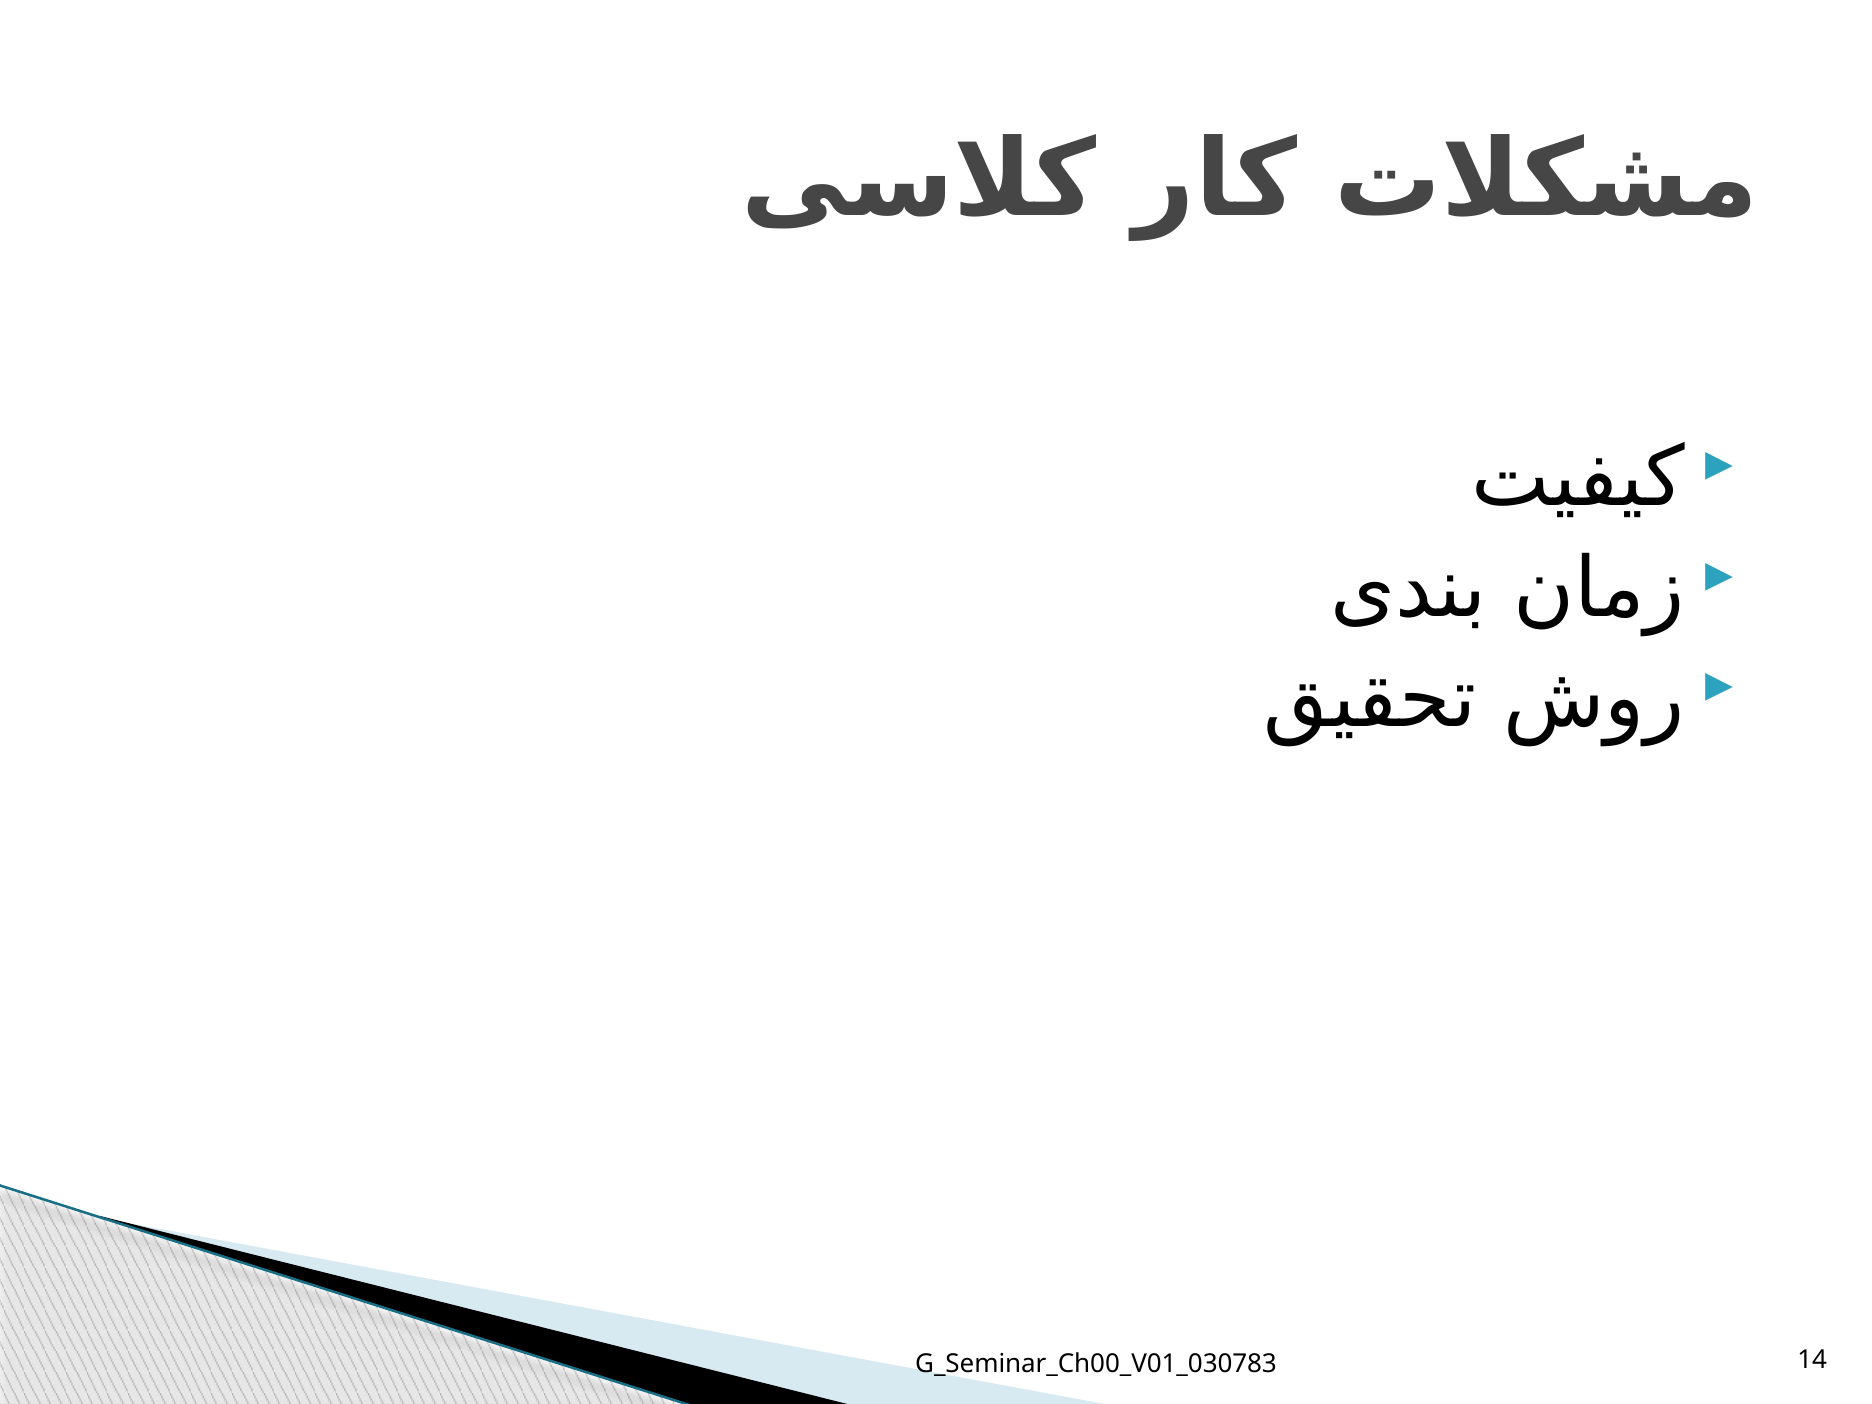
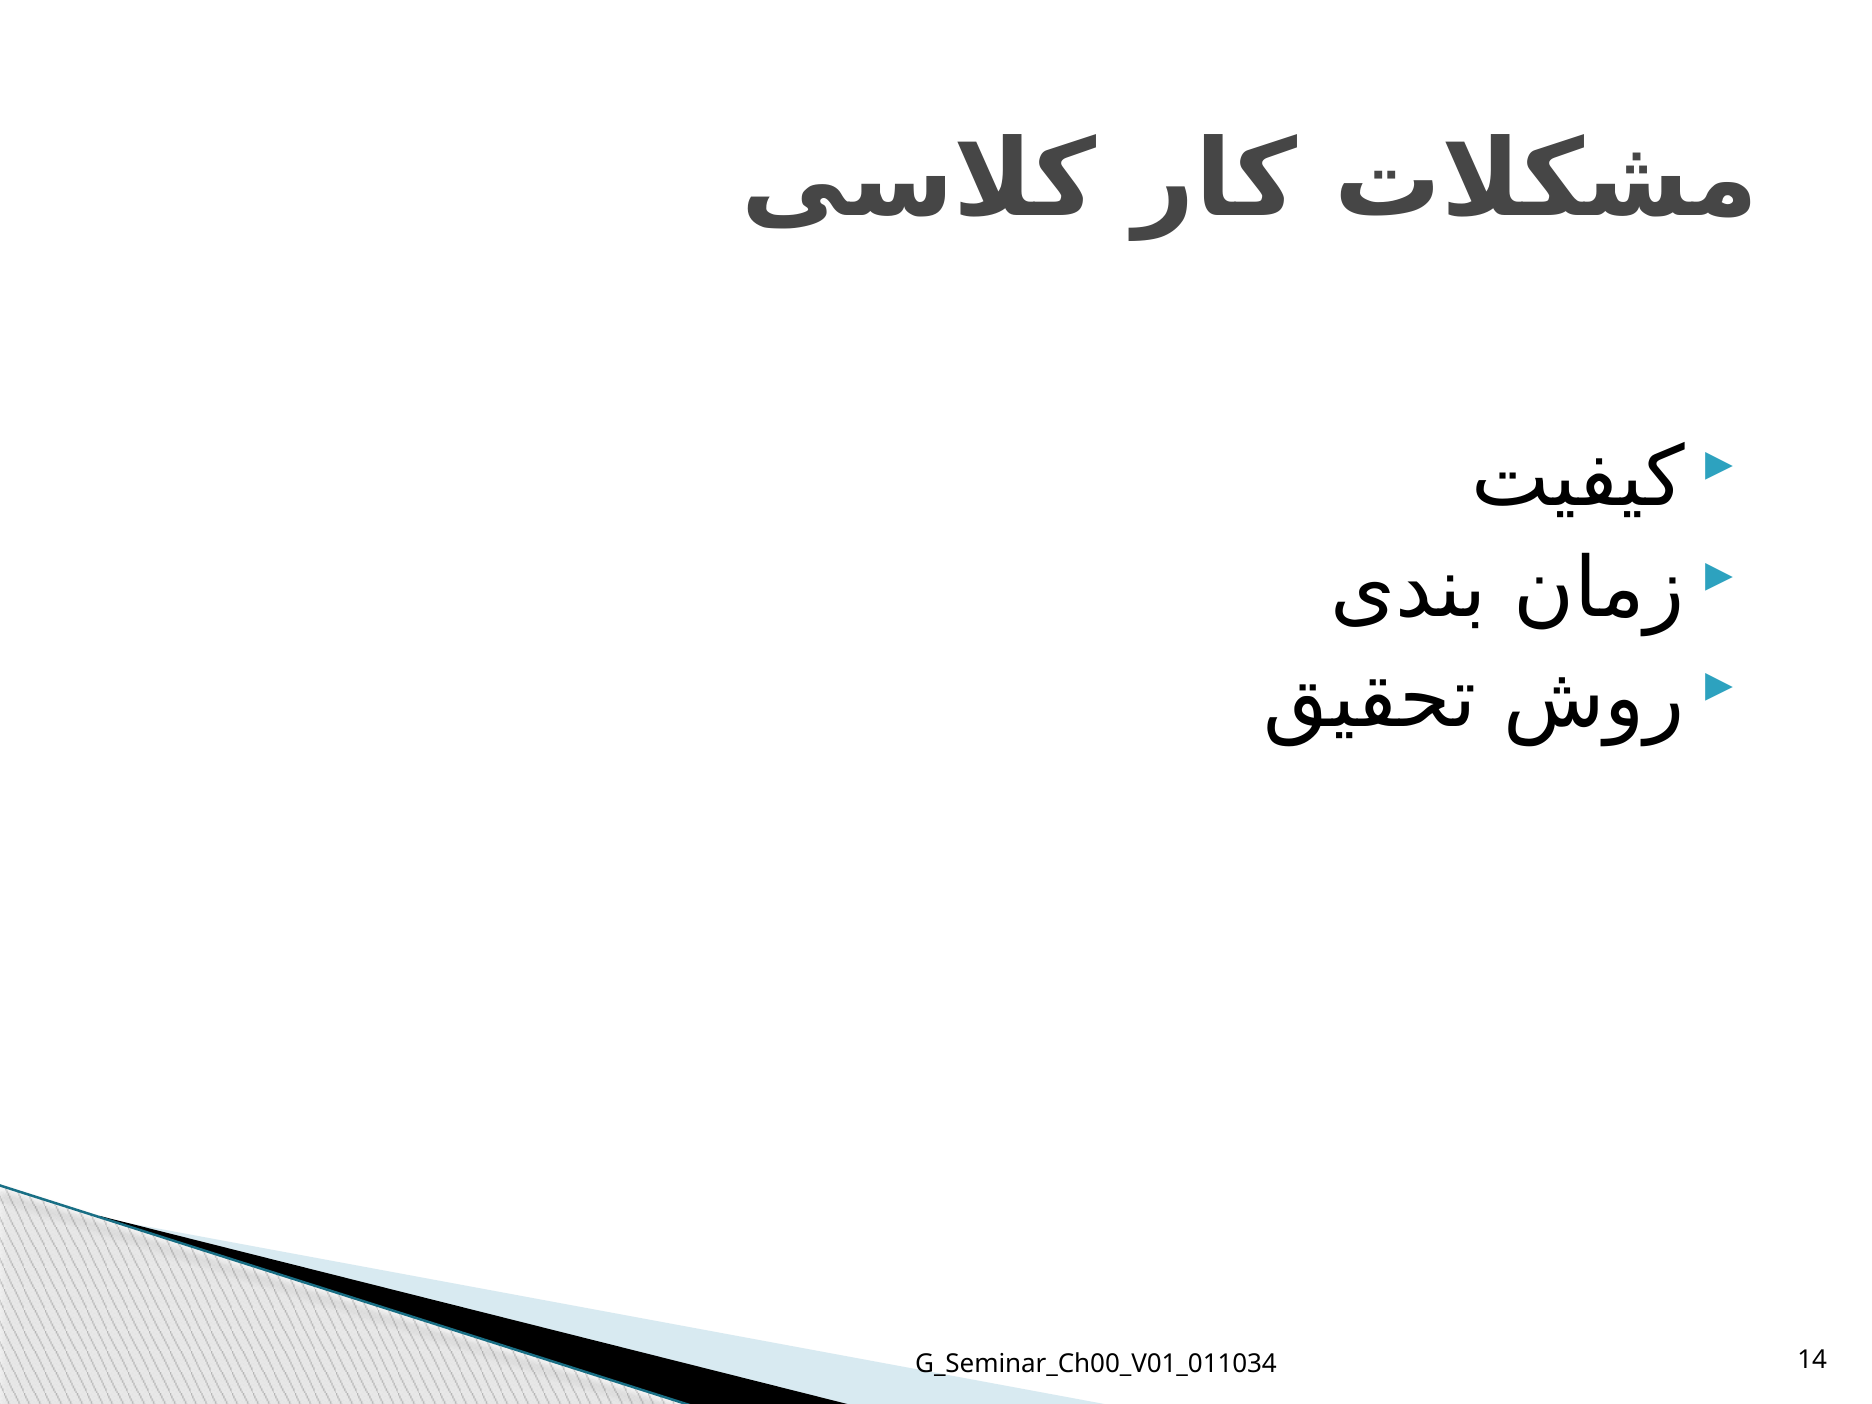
G_Seminar_Ch00_V01_030783: G_Seminar_Ch00_V01_030783 -> G_Seminar_Ch00_V01_011034 (1096, 1364)
